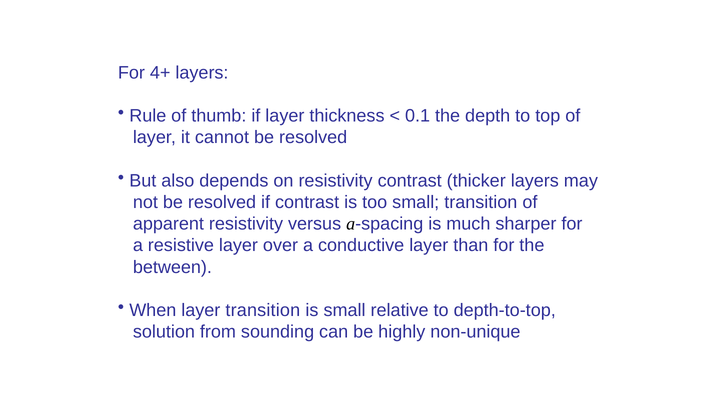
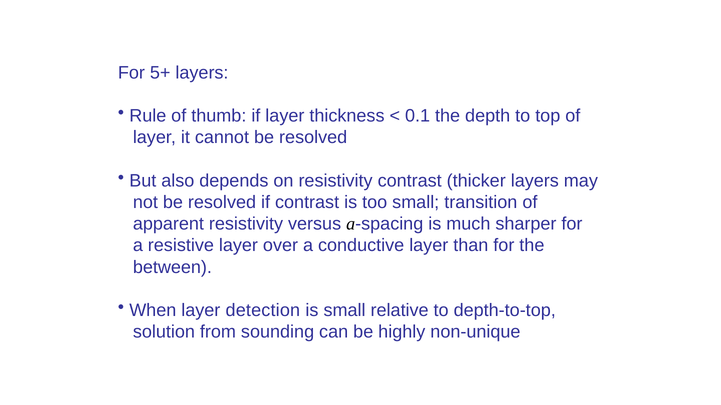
4+: 4+ -> 5+ (160, 73)
layer transition: transition -> detection (263, 311)
